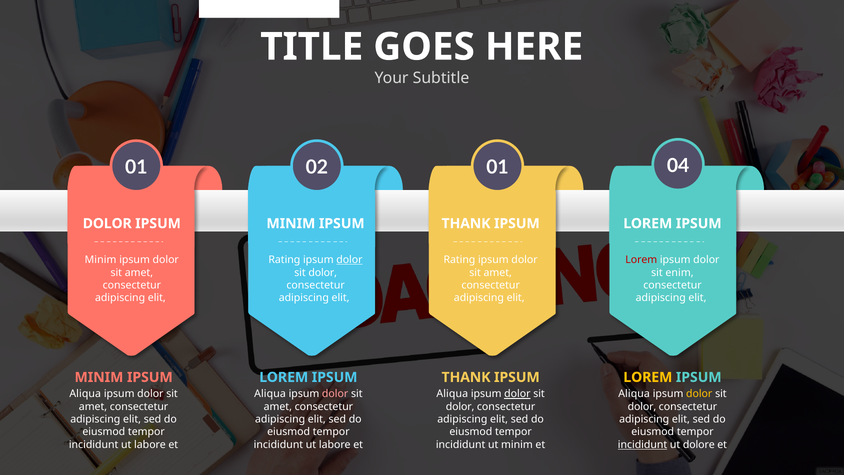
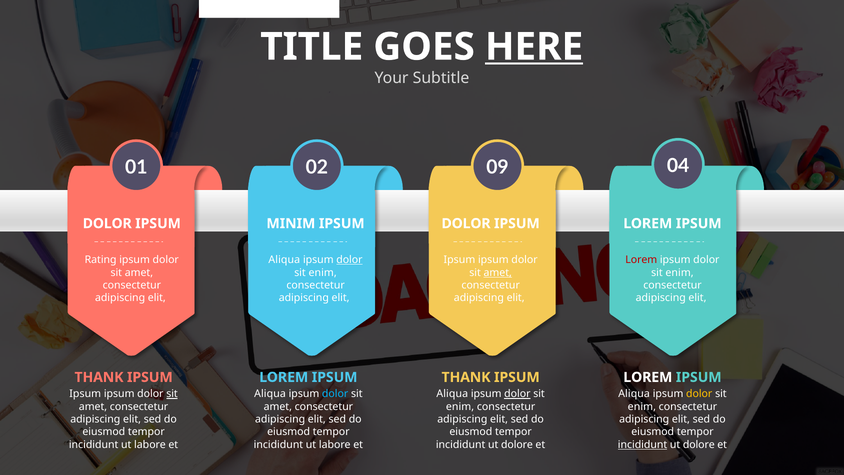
HERE underline: none -> present (534, 47)
02 01: 01 -> 09 (497, 167)
THANK: THANK -> DOLOR (466, 223)
Minim: Minim -> Rating (101, 260)
Rating: Rating -> Aliqua (284, 260)
Rating: Rating -> Ipsum (459, 260)
dolor: dolor -> enim (323, 272)
amet underline: none -> present (498, 272)
MINIM: MINIM -> THANK (99, 377)
LOREM colour: yellow -> white (648, 377)
Aliqua: Aliqua -> Ipsum (85, 394)
sit underline: none -> present (172, 394)
dolor colour: pink -> light blue (335, 394)
dolor: dolor -> enim (460, 406)
dolor: dolor -> enim (642, 406)
minim: minim -> dolore (517, 444)
